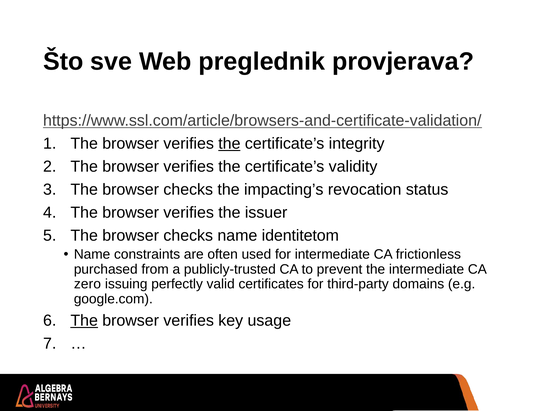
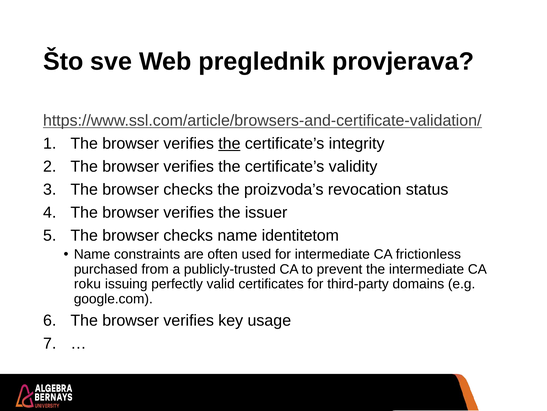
impacting’s: impacting’s -> proizvoda’s (284, 189)
zero: zero -> roku (87, 284)
The underline: present -> none (84, 320)
